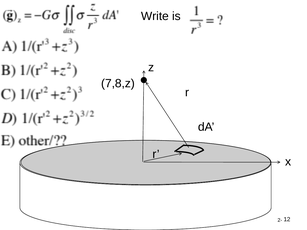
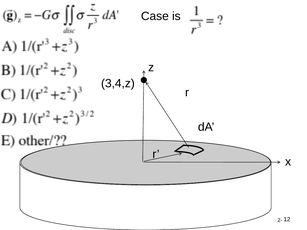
Write: Write -> Case (155, 16)
7,8,z: 7,8,z -> 3,4,z (118, 83)
